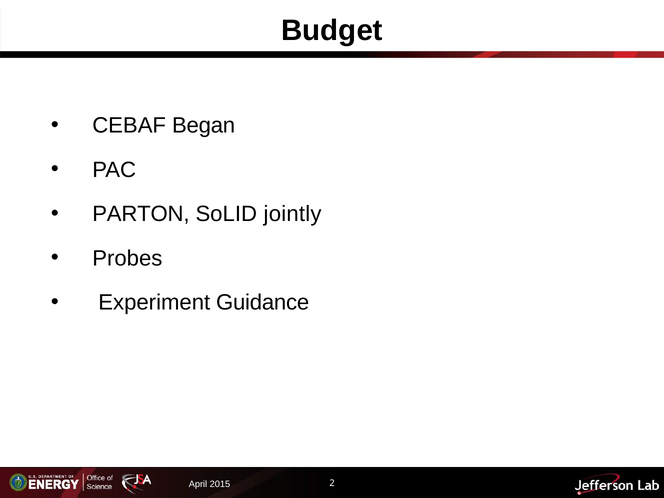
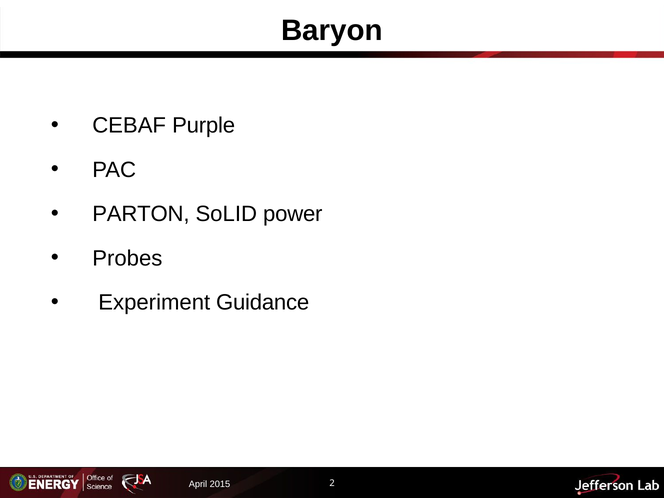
Budget: Budget -> Baryon (332, 31)
Began: Began -> Purple (204, 125)
jointly: jointly -> power (293, 214)
